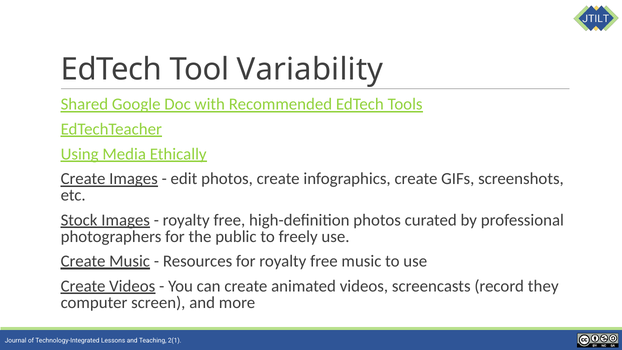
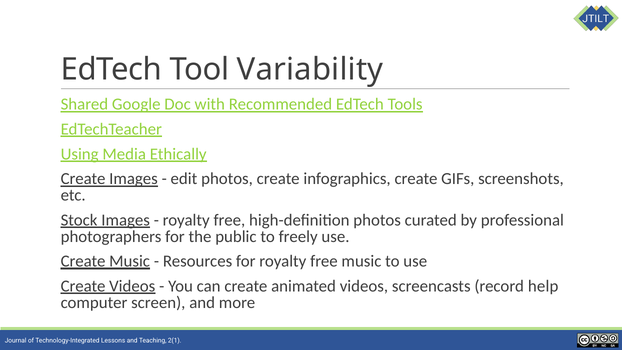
they: they -> help (543, 286)
